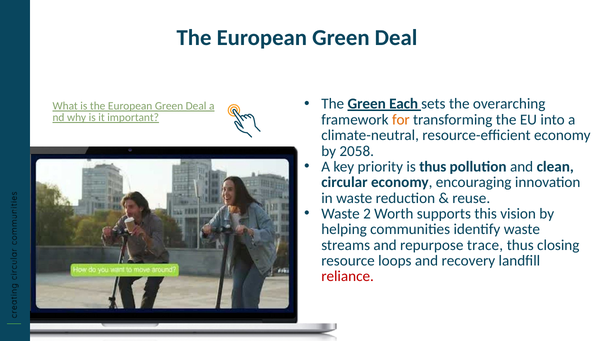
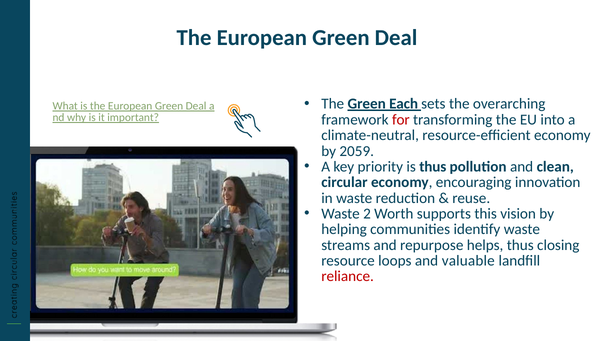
for colour: orange -> red (401, 120)
2058: 2058 -> 2059 (357, 151)
trace: trace -> helps (485, 245)
recovery: recovery -> valuable (468, 261)
